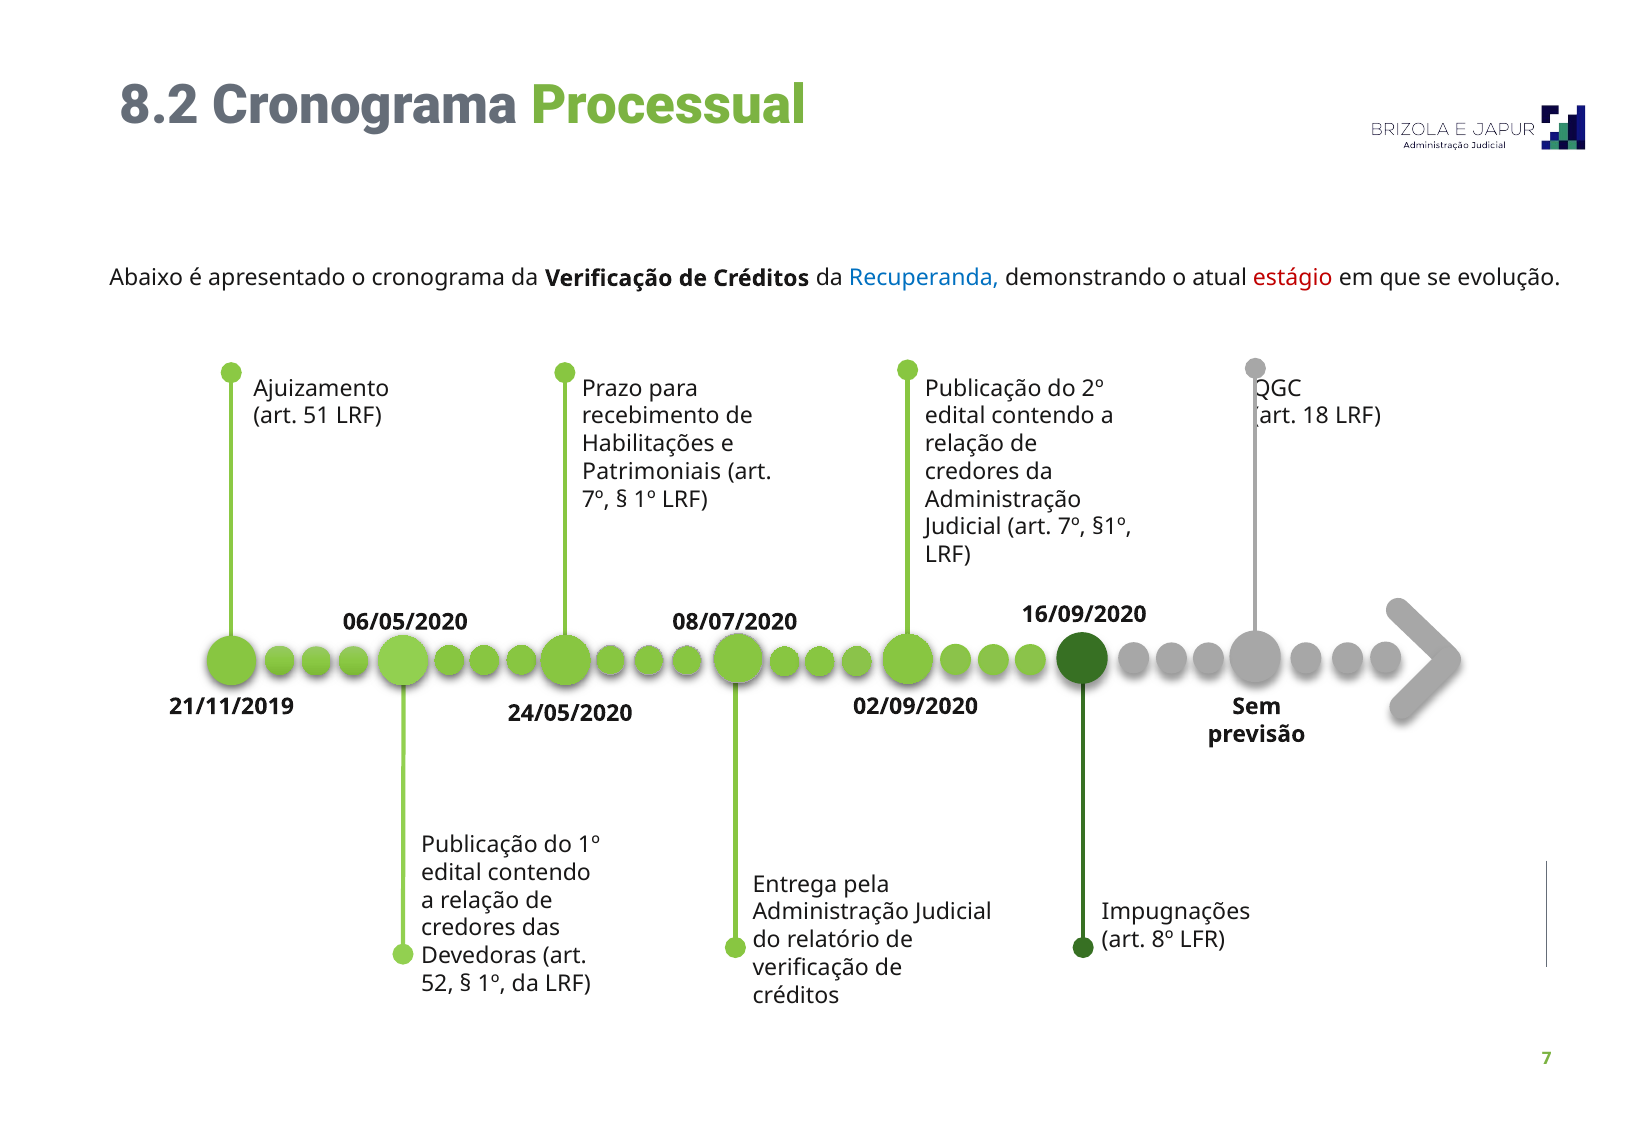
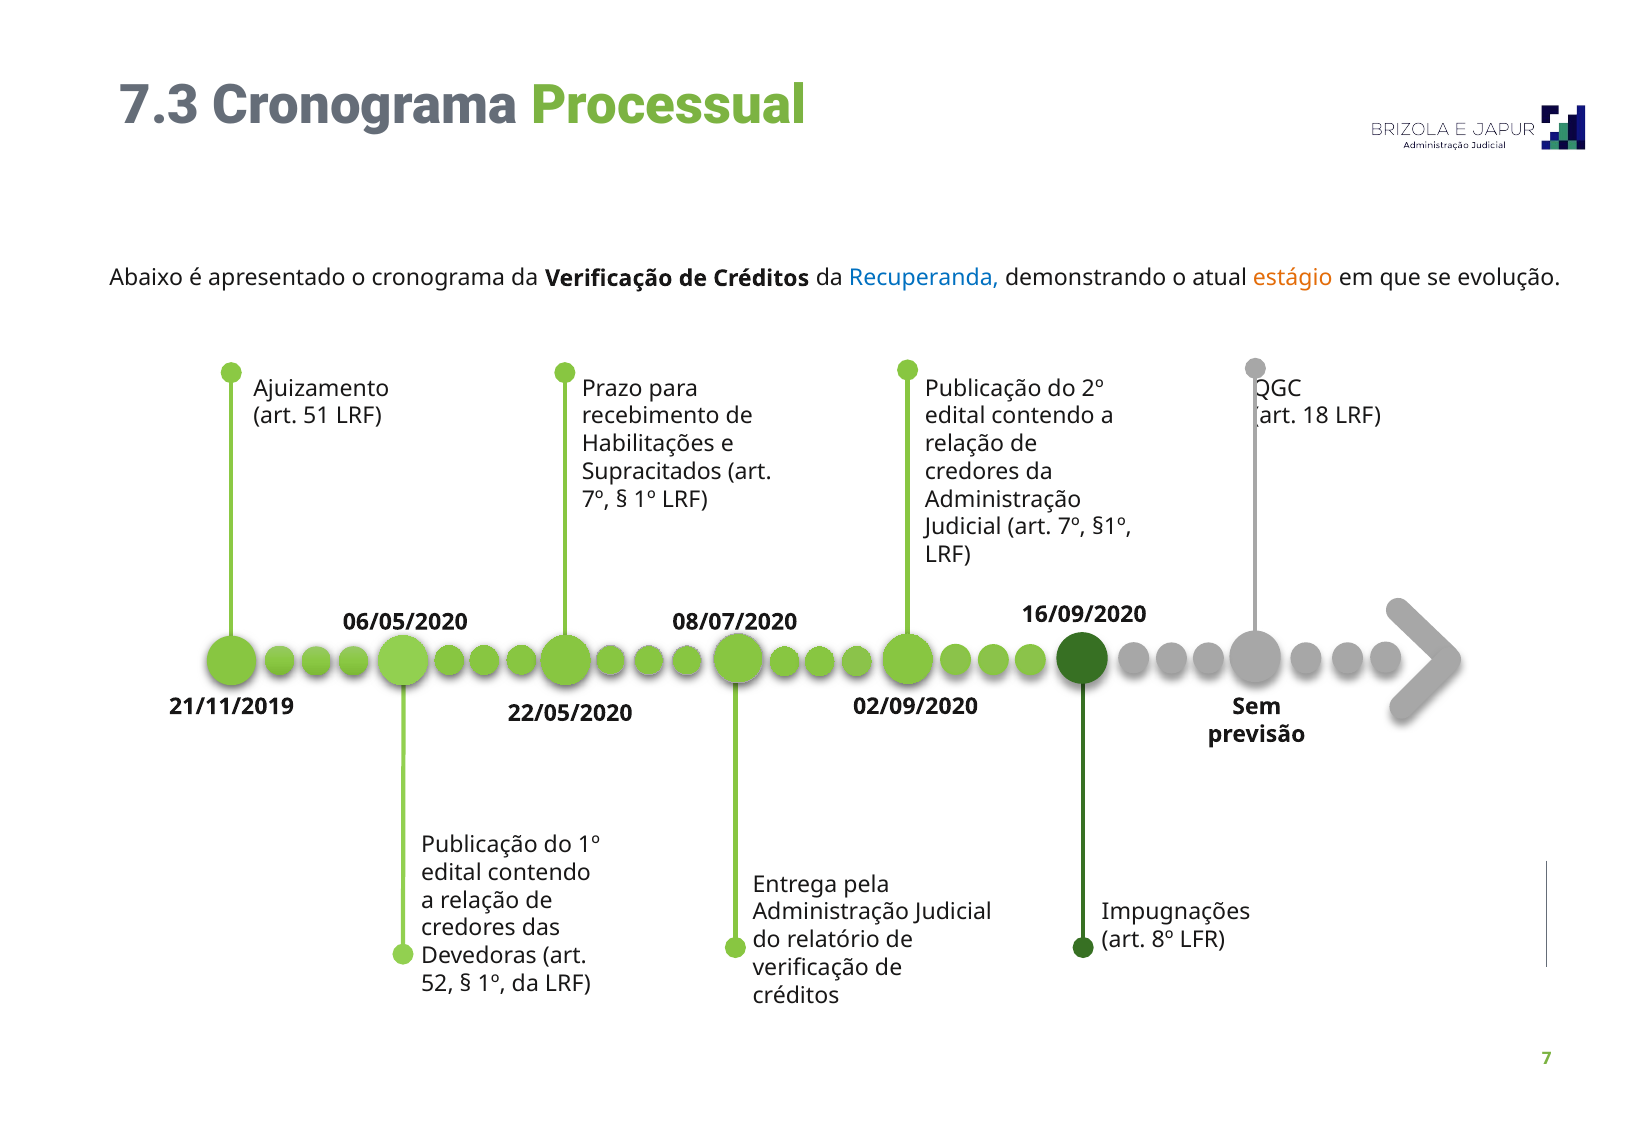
8.2: 8.2 -> 7.3 (159, 105)
estágio colour: red -> orange (1293, 278)
Patrimoniais: Patrimoniais -> Supracitados (652, 472)
24/05/2020: 24/05/2020 -> 22/05/2020 (570, 713)
